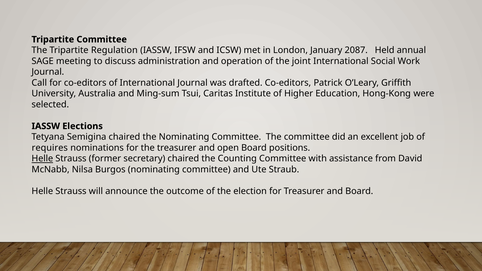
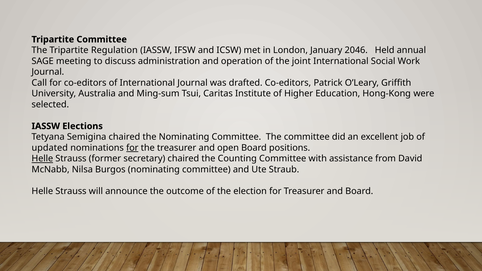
2087: 2087 -> 2046 (356, 50)
requires: requires -> updated (50, 148)
for underline: none -> present (132, 148)
